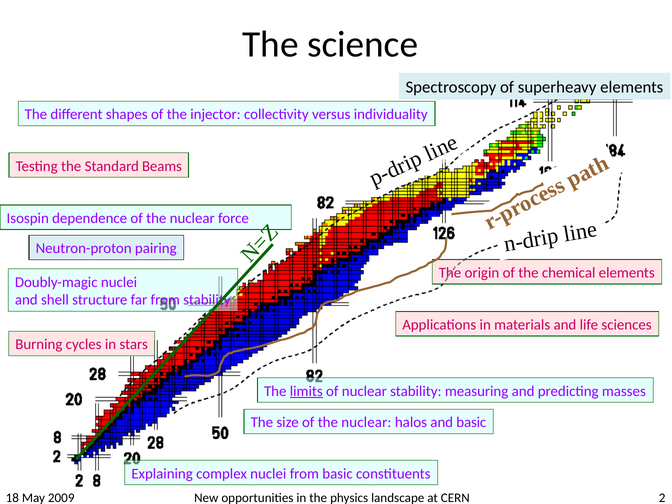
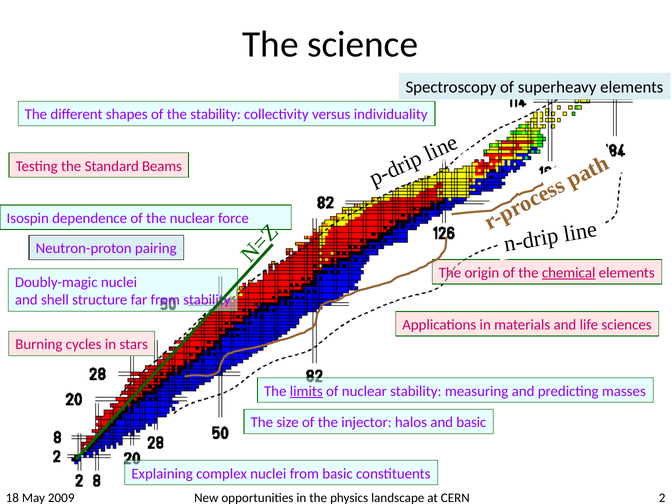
the injector: injector -> stability (216, 114)
chemical underline: none -> present (569, 273)
size of the nuclear: nuclear -> injector (366, 423)
